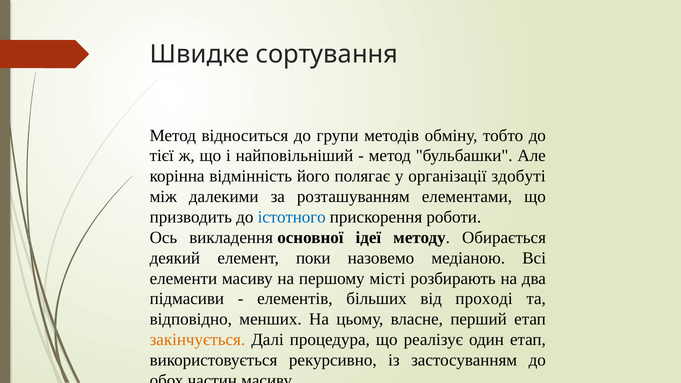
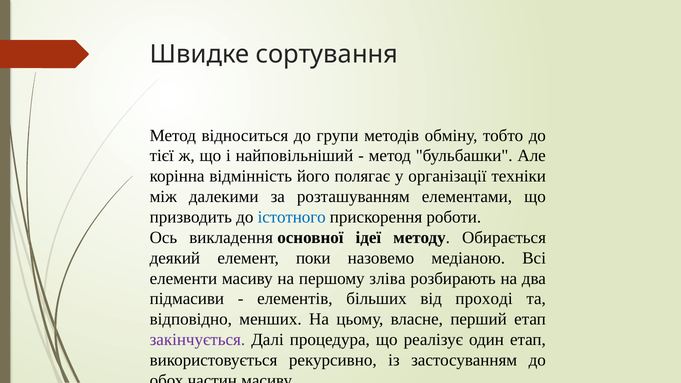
здобуті: здобуті -> техніки (519, 176)
місті: місті -> зліва (387, 278)
закінчується colour: orange -> purple (197, 340)
